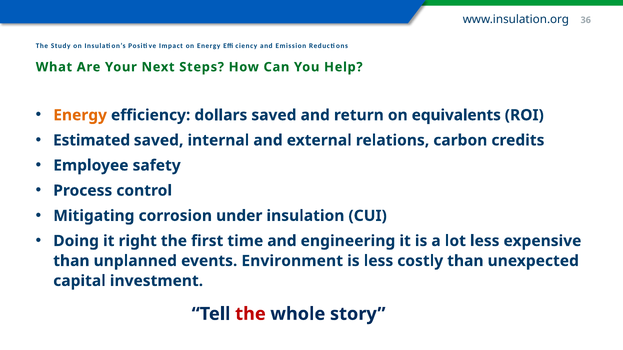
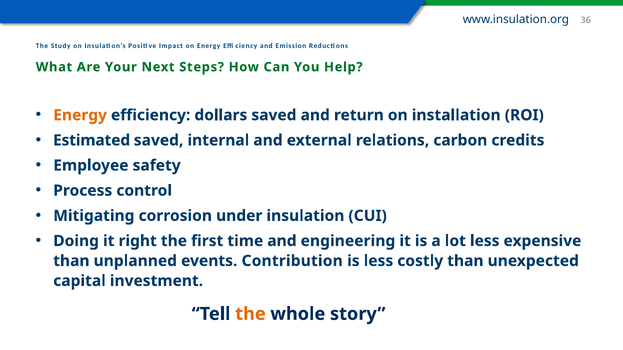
equivalents: equivalents -> installation (456, 115)
Environment: Environment -> Contribution (292, 261)
the colour: red -> orange (250, 314)
